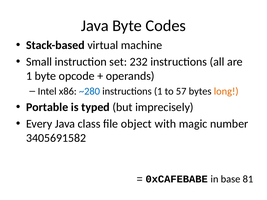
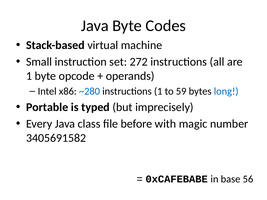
232: 232 -> 272 (139, 62)
57: 57 -> 59 (181, 91)
long colour: orange -> blue (226, 91)
object: object -> before (136, 124)
81: 81 -> 56 (248, 179)
